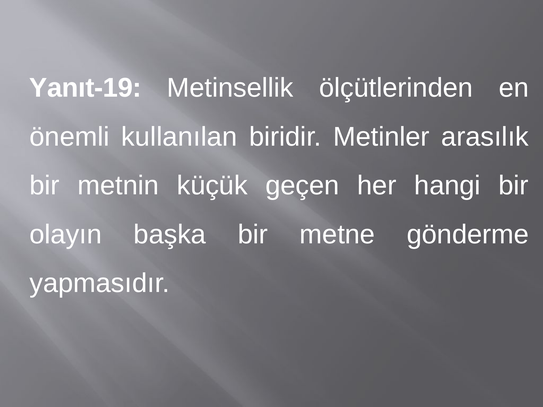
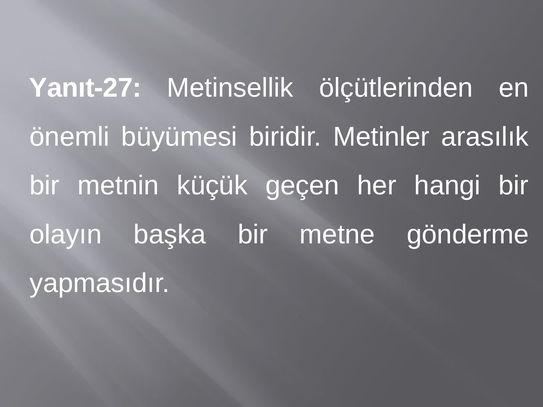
Yanıt-19: Yanıt-19 -> Yanıt-27 (85, 88)
kullanılan: kullanılan -> büyümesi (179, 137)
